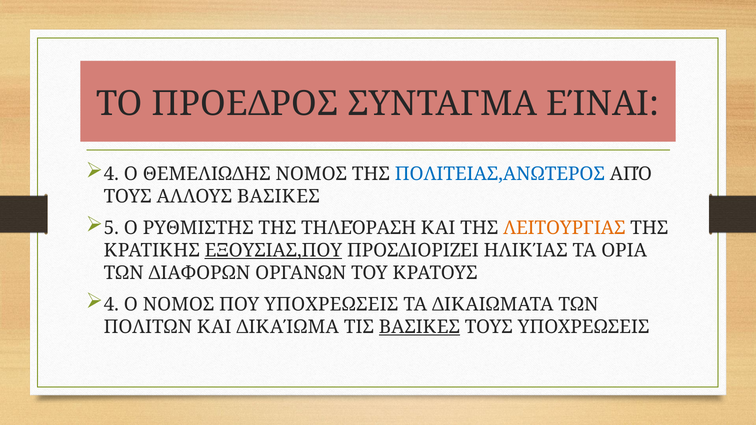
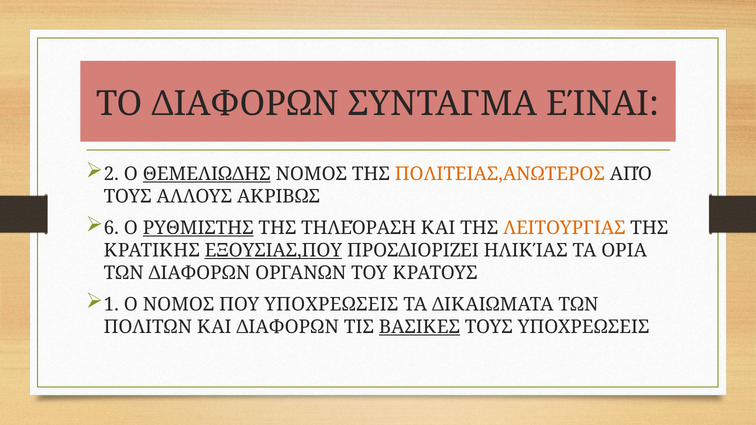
ΤΟ ΠΡΟΕΔΡΟΣ: ΠΡΟΕΔΡΟΣ -> ΔΙΑΦΟΡΩΝ (245, 104)
4: 4 -> 2 (111, 174)
ΘΕΜΕΛΙΩΔΗΣ underline: none -> present (207, 174)
ΠΟΛΙΤΕΙΑΣ,ΑΝΩΤΕΡΟΣ colour: blue -> orange (500, 174)
ΑΛΛΟΥΣ ΒΑΣΙΚΕΣ: ΒΑΣΙΚΕΣ -> ΑΚΡΙΒΩΣ (279, 197)
5: 5 -> 6 (111, 228)
ΡΥΘΜΙΣΤΗΣ underline: none -> present (198, 228)
4: 4 -> 1 (111, 304)
ΚΑΙ ΔΙΚΑΊΩΜΑ: ΔΙΚΑΊΩΜΑ -> ΔΙΑΦΟΡΩΝ (288, 327)
